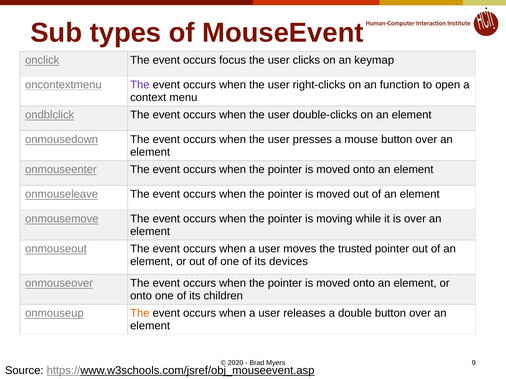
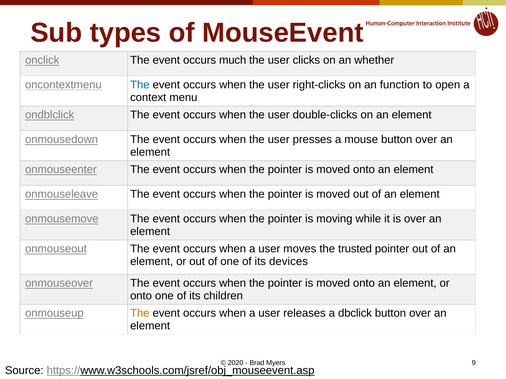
focus: focus -> much (233, 60)
keymap: keymap -> whether (374, 60)
The colour: purple -> blue (140, 85)
double: double -> dbclick (355, 314)
